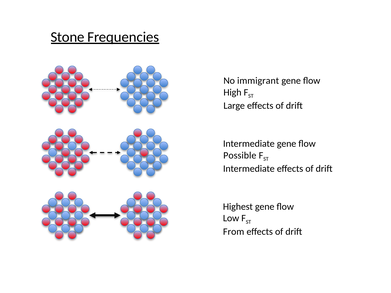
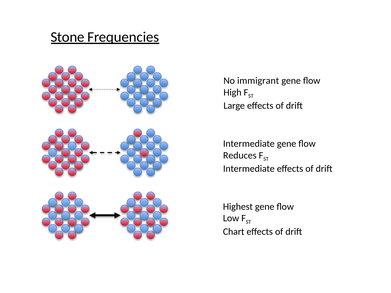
Possible: Possible -> Reduces (240, 155)
From: From -> Chart (234, 232)
